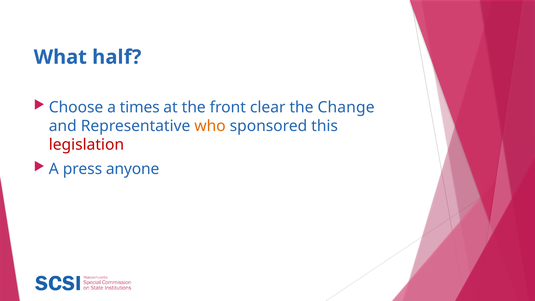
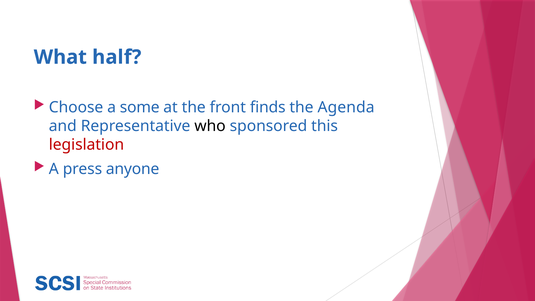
times: times -> some (140, 107)
clear: clear -> finds (268, 107)
Change: Change -> Agenda (346, 107)
who colour: orange -> black (210, 126)
